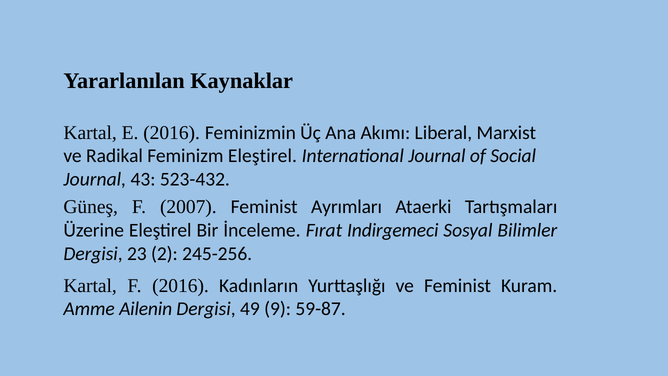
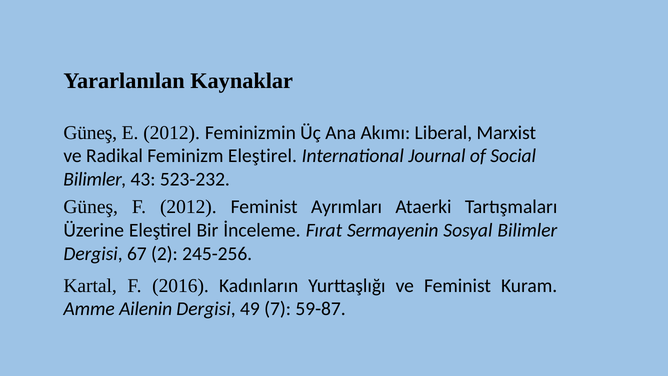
Kartal: Kartal -> Güneş (90, 133)
E 2016: 2016 -> 2012 (172, 133)
Journal: Journal -> Bilimler (95, 179)
523-432: 523-432 -> 523-232 (195, 179)
F 2007: 2007 -> 2012 (188, 207)
Indirgemeci: Indirgemeci -> Sermayenin (393, 230)
23: 23 -> 67 (137, 254)
9: 9 -> 7 (278, 309)
